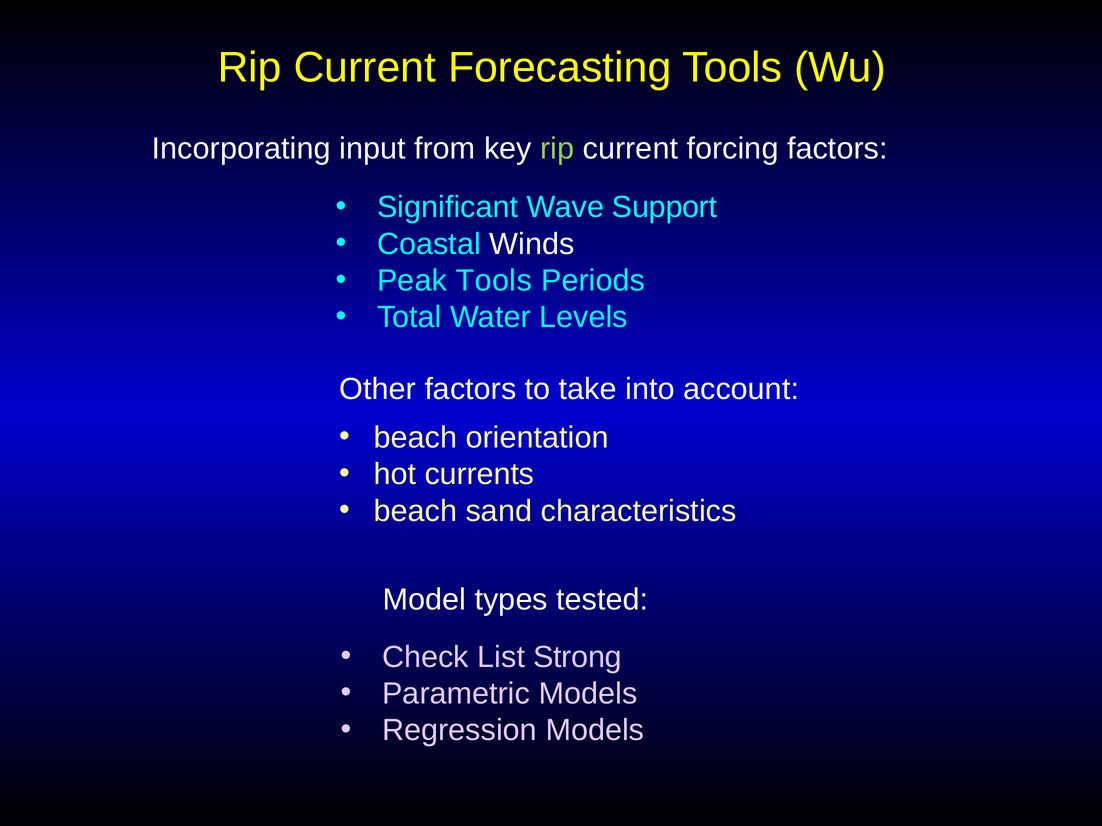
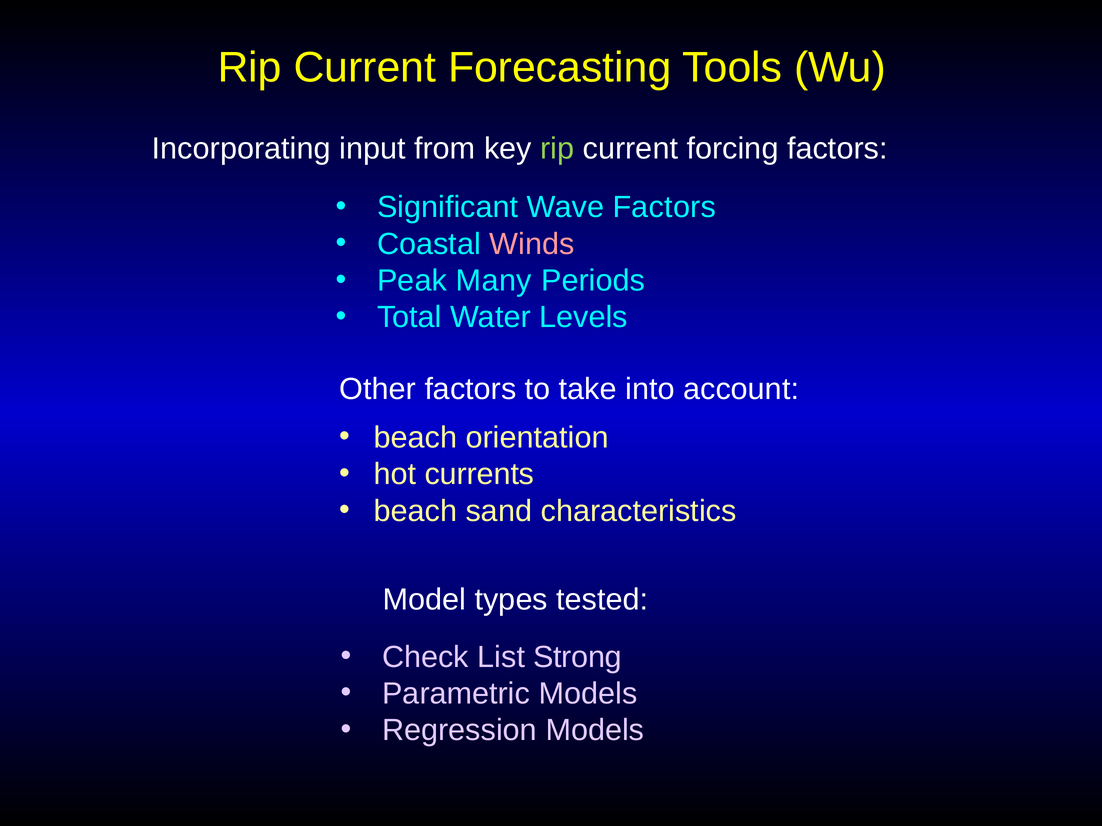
Wave Support: Support -> Factors (664, 207)
Winds colour: white -> pink (532, 244)
Peak Tools: Tools -> Many (494, 281)
